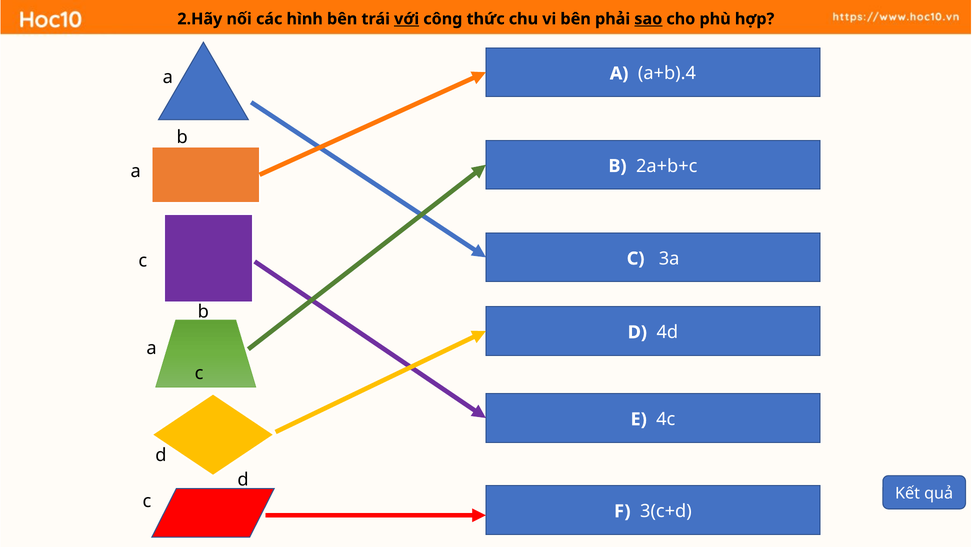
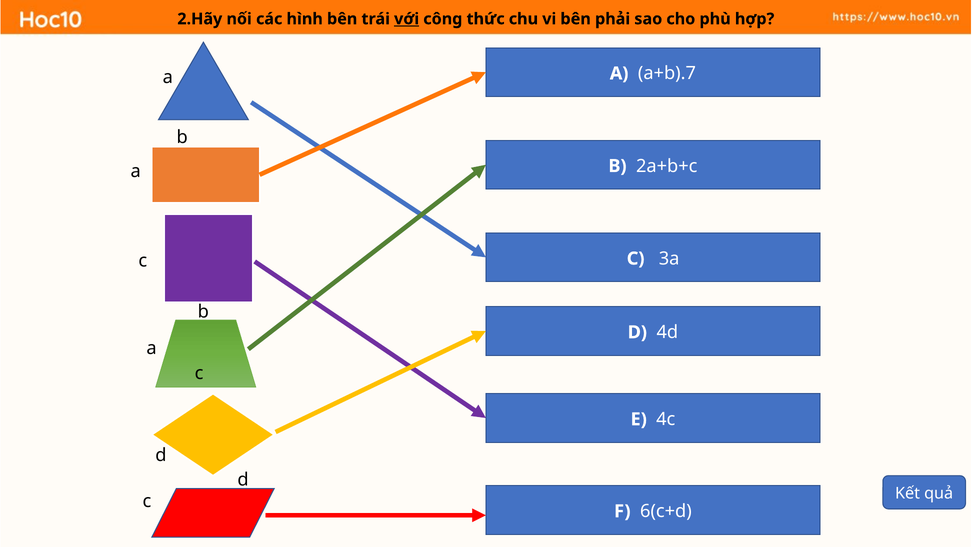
sao underline: present -> none (648, 19)
a+b).4: a+b).4 -> a+b).7 (667, 73)
3(c+d: 3(c+d -> 6(c+d (666, 511)
